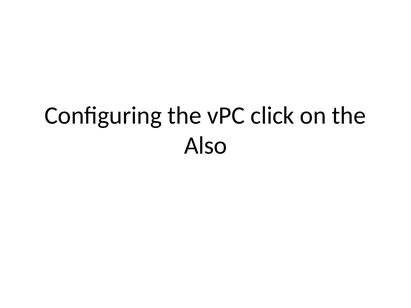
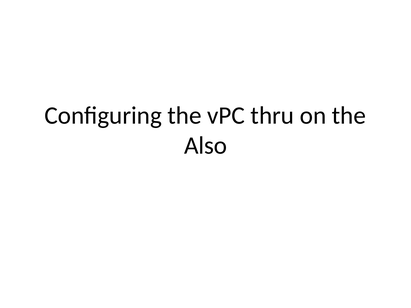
click: click -> thru (272, 115)
